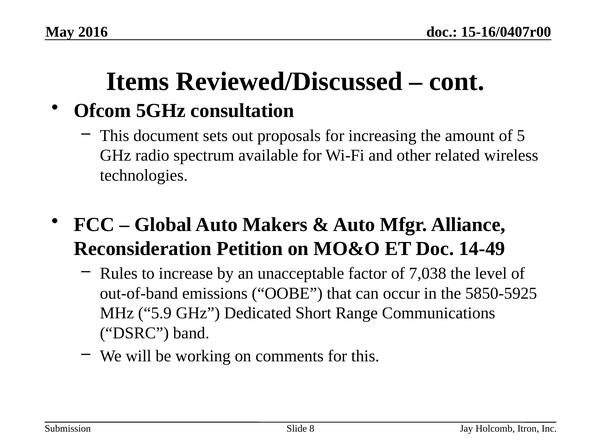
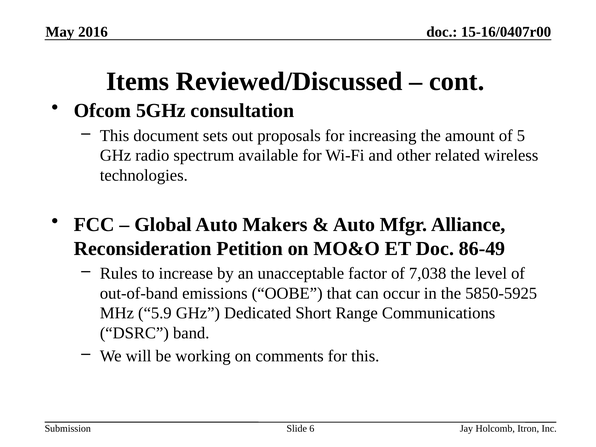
14-49: 14-49 -> 86-49 (482, 248)
8: 8 -> 6 (312, 429)
